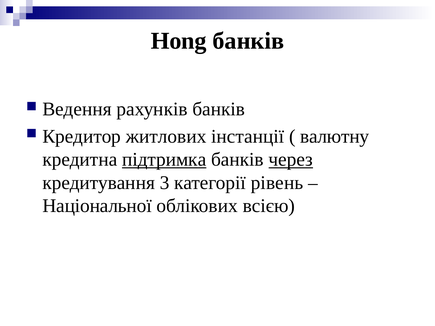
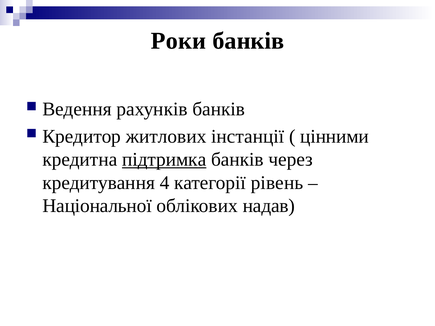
Hong: Hong -> Роки (179, 41)
валютну: валютну -> цінними (335, 136)
через underline: present -> none (291, 160)
3: 3 -> 4 (165, 183)
всією: всією -> надав (269, 206)
